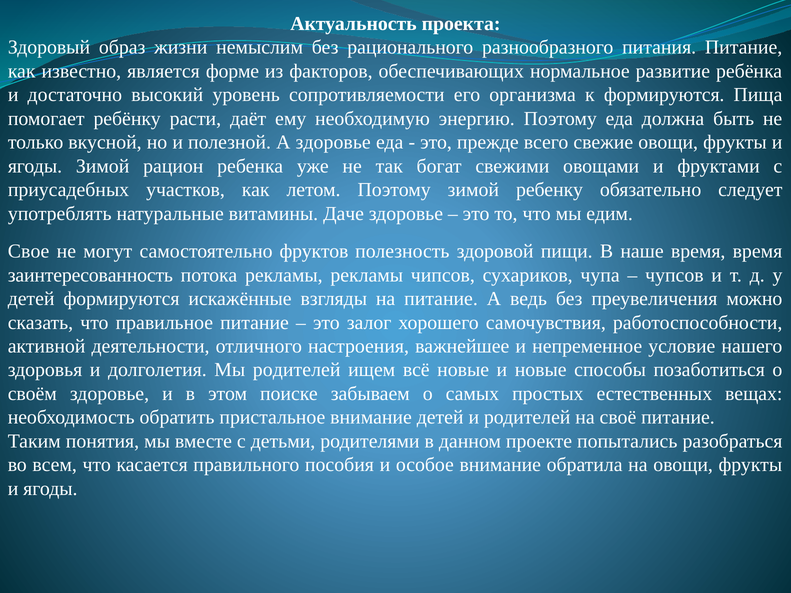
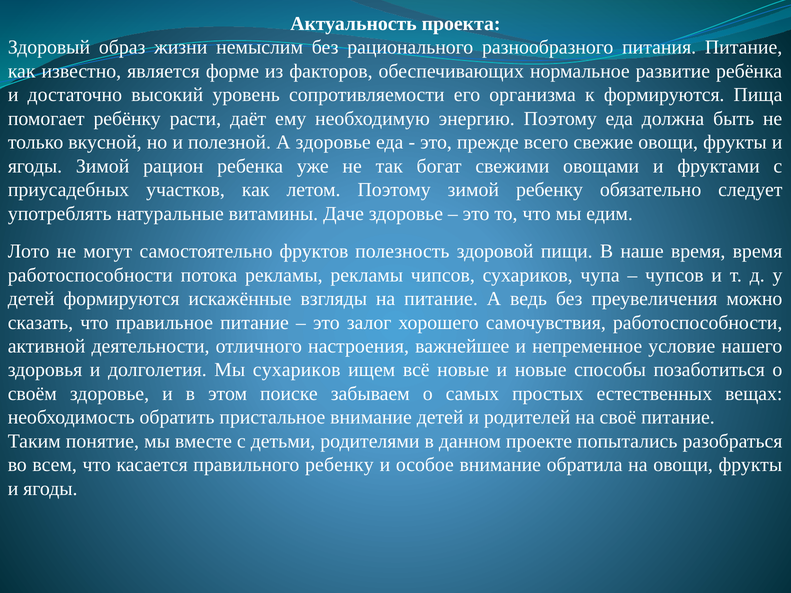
Свое: Свое -> Лото (29, 251)
заинтересованность: заинтересованность -> работоспособности (90, 275)
Мы родителей: родителей -> сухариков (297, 370)
понятия: понятия -> понятие (102, 441)
правильного пособия: пособия -> ребенку (339, 465)
